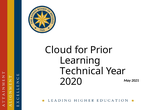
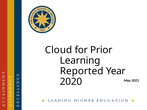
Technical: Technical -> Reported (82, 71)
